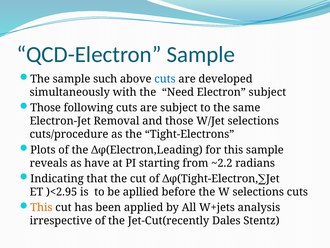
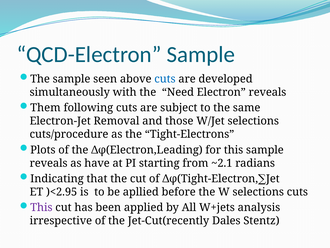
such: such -> seen (105, 79)
Electron subject: subject -> reveals (267, 92)
Those: Those -> Them (45, 108)
~2.2: ~2.2 -> ~2.1 (222, 163)
This colour: orange -> purple (41, 207)
